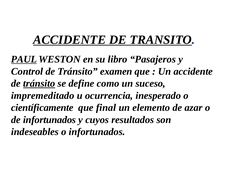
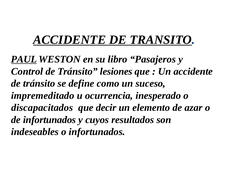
examen: examen -> lesiones (116, 71)
tránsito underline: present -> none (39, 84)
científicamente: científicamente -> discapacitados (42, 108)
final: final -> decir (106, 108)
